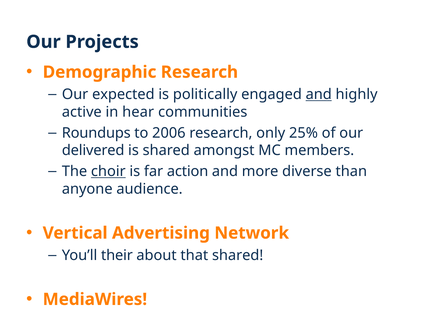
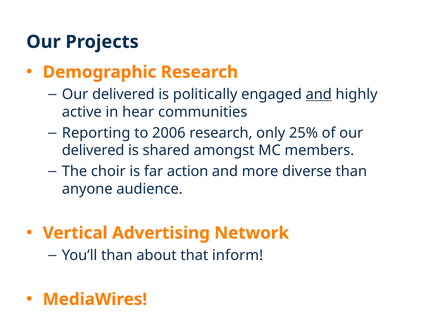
expected: expected -> delivered (123, 94)
Roundups: Roundups -> Reporting (96, 133)
choir underline: present -> none (108, 171)
You’ll their: their -> than (117, 255)
that shared: shared -> inform (238, 255)
